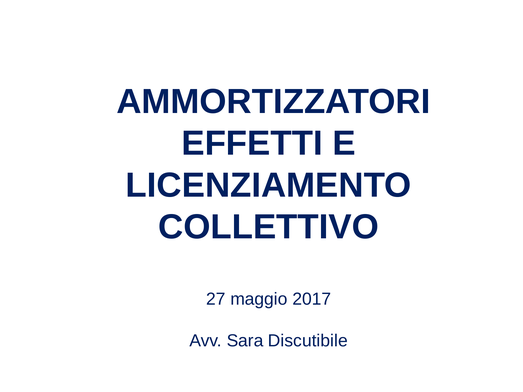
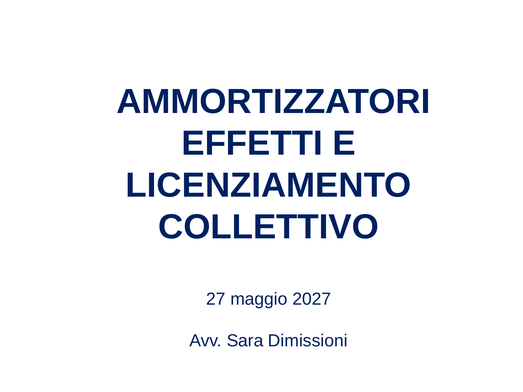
2017: 2017 -> 2027 (312, 299)
Discutibile: Discutibile -> Dimissioni (308, 341)
